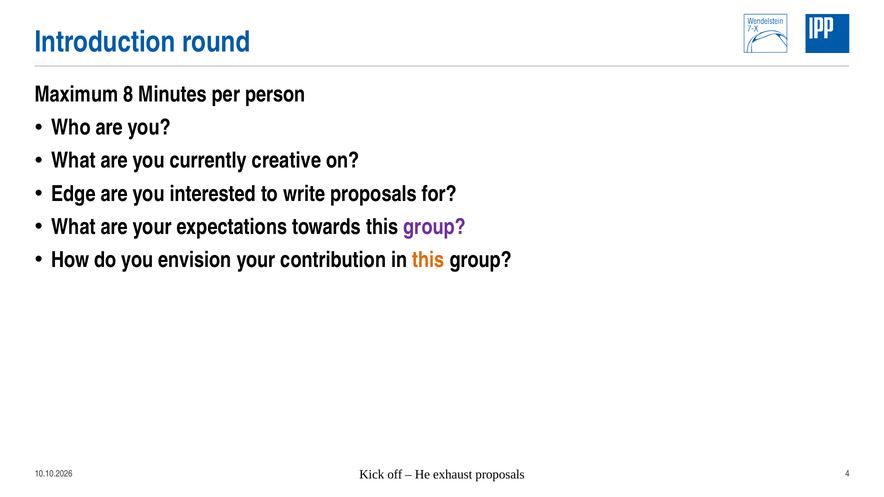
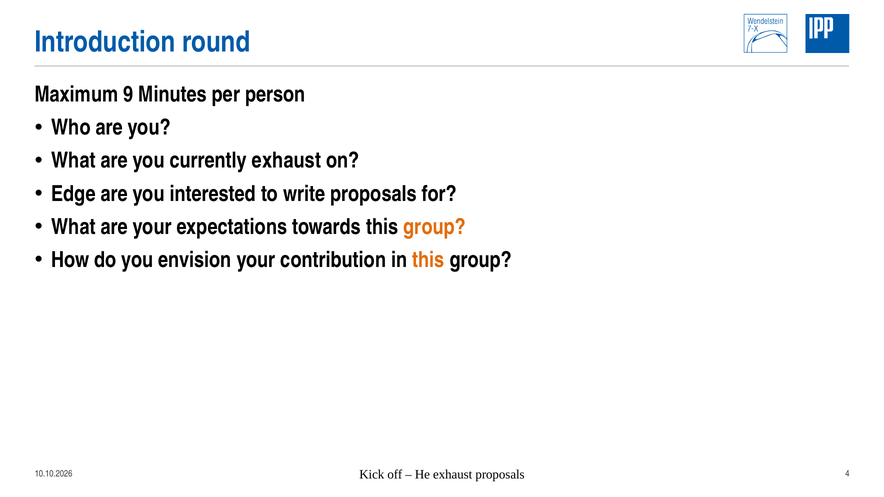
8: 8 -> 9 (128, 95)
currently creative: creative -> exhaust (287, 161)
group colour: purple -> orange (435, 227)
